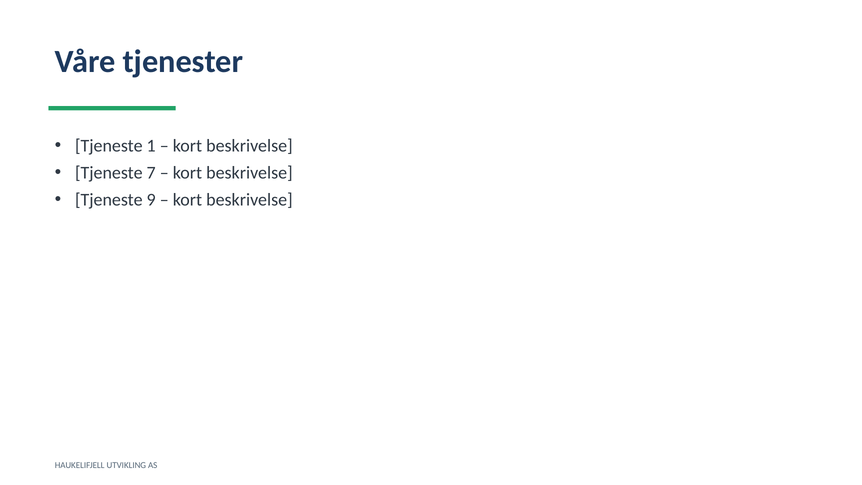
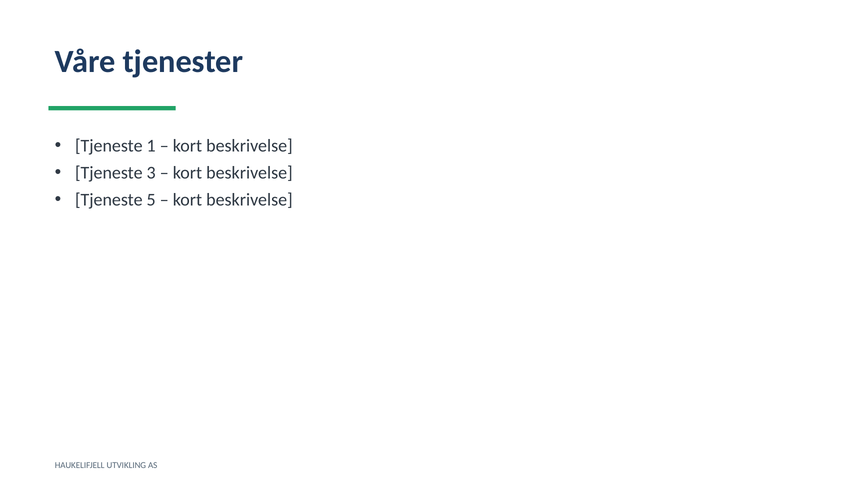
7: 7 -> 3 (151, 173)
9: 9 -> 5 (151, 200)
